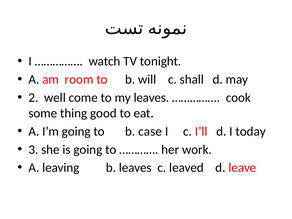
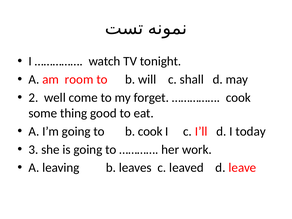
my leaves: leaves -> forget (151, 98)
b case: case -> cook (150, 131)
